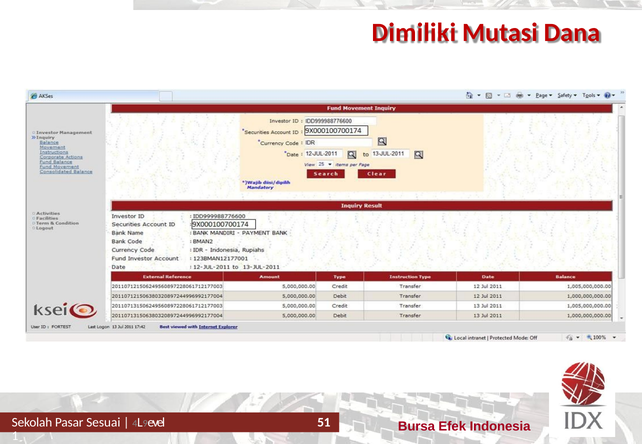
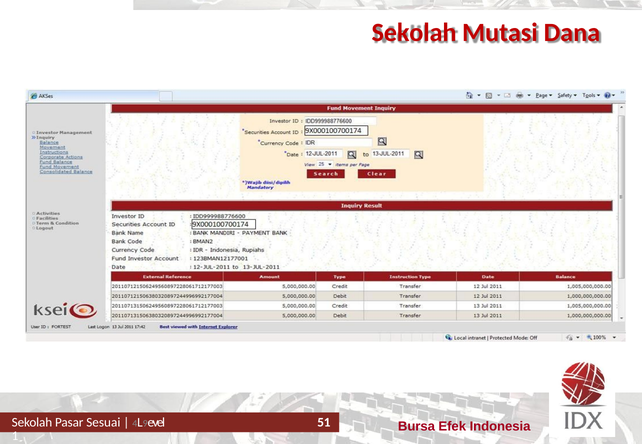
Dimiliki: Dimiliki -> Sekolah (414, 33)
